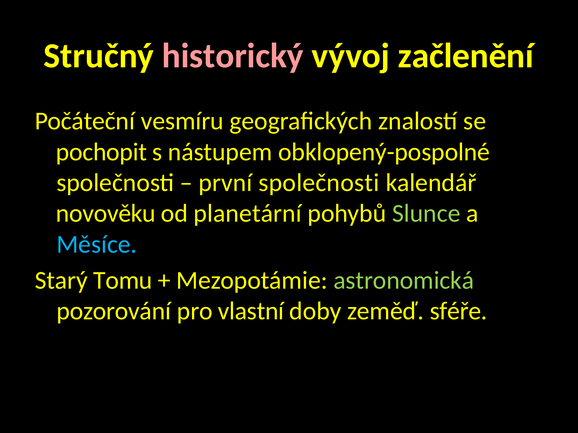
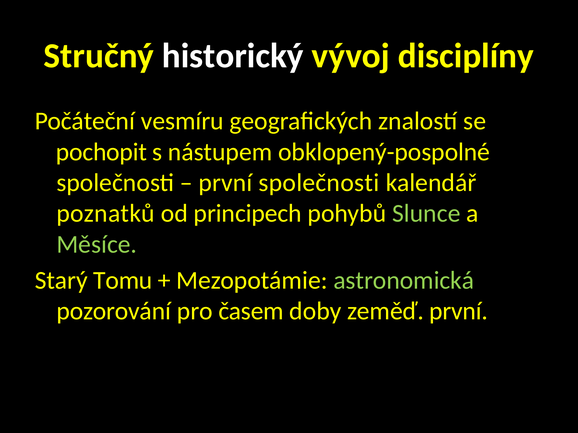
historický colour: pink -> white (233, 56)
začlenění: začlenění -> disciplíny (466, 56)
novověku: novověku -> poznatků (106, 214)
planetární: planetární -> principech (248, 214)
Měsíce colour: light blue -> light green (97, 245)
vlastní: vlastní -> časem (251, 311)
zeměď sféře: sféře -> první (459, 311)
